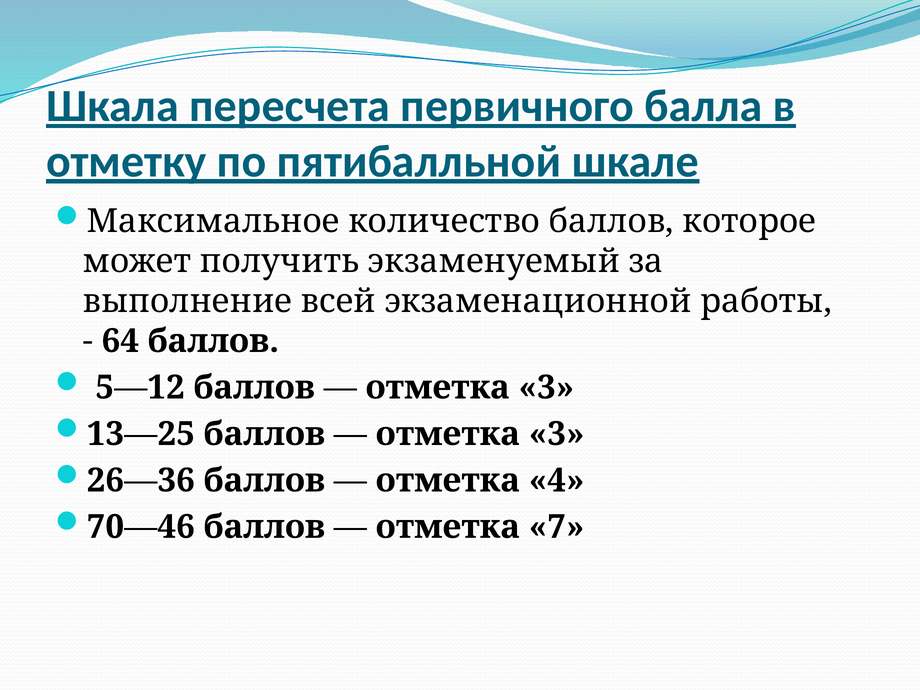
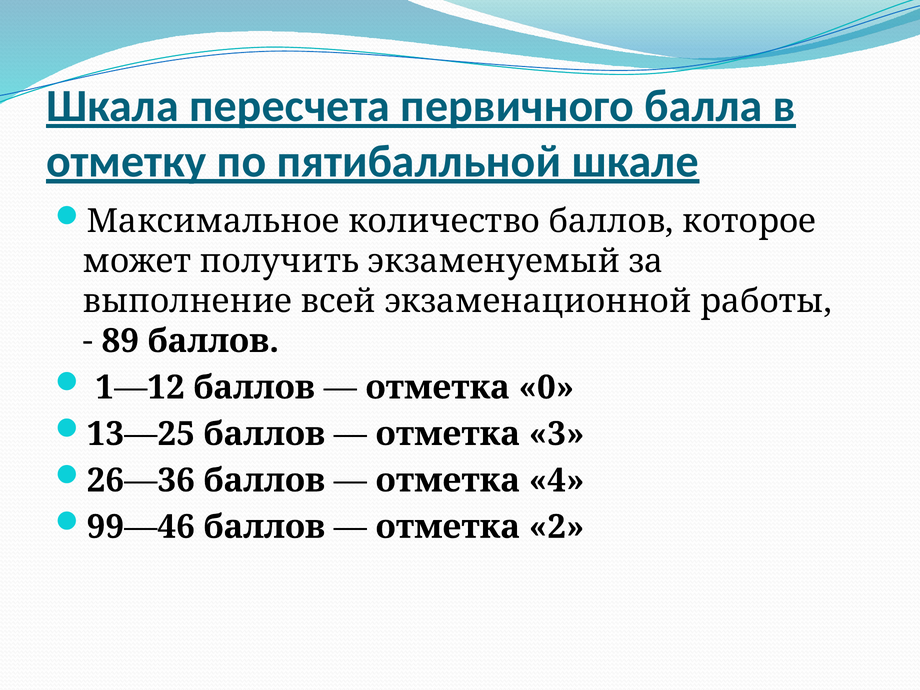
64: 64 -> 89 (120, 341)
5—12: 5—12 -> 1—12 (140, 388)
3: 3 -> 0 (546, 388)
70—46: 70—46 -> 99—46 (141, 527)
7: 7 -> 2 (557, 527)
